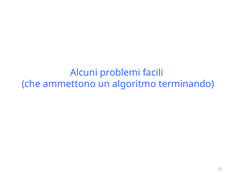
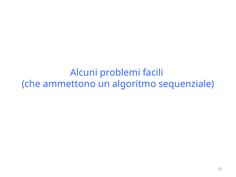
terminando: terminando -> sequenziale (186, 84)
